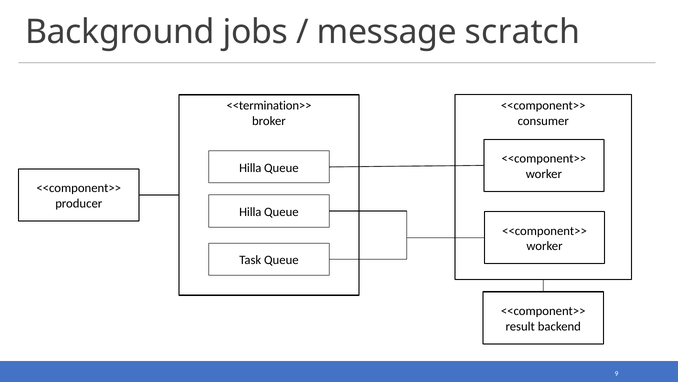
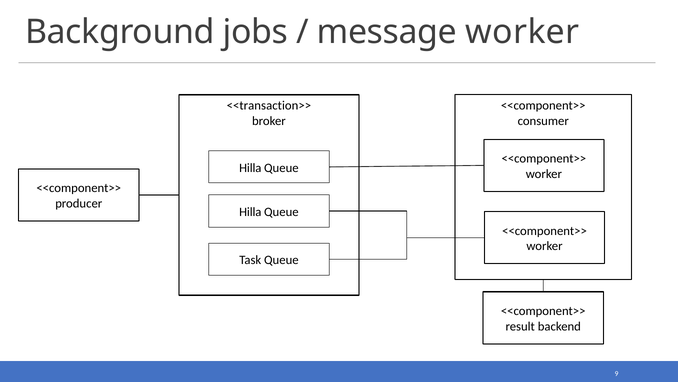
message scratch: scratch -> worker (522, 32)
<<termination>>: <<termination>> -> <<transaction>> (269, 106)
